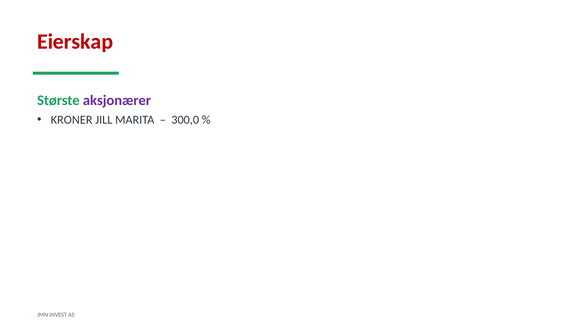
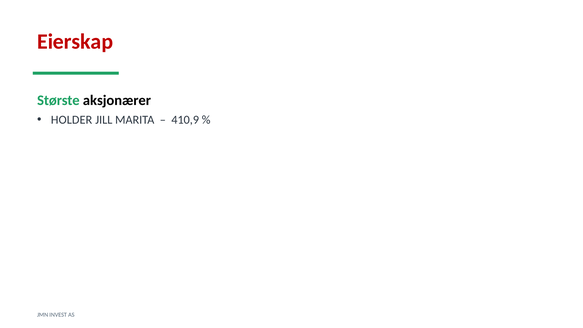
aksjonærer colour: purple -> black (117, 100)
KRONER: KRONER -> HOLDER (72, 120)
300,0: 300,0 -> 410,9 (185, 120)
